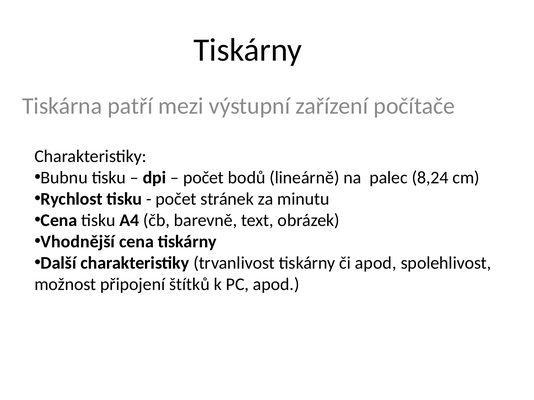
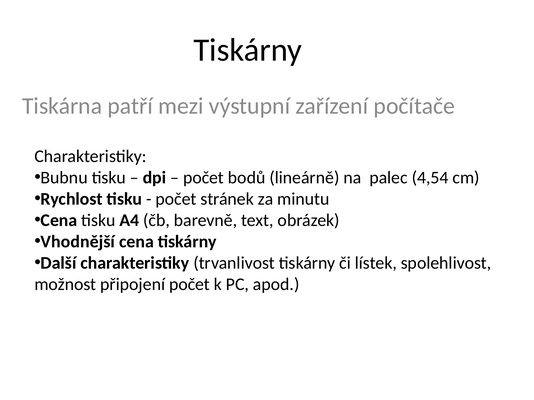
8,24: 8,24 -> 4,54 (430, 178)
či apod: apod -> lístek (376, 263)
připojení štítků: štítků -> počet (190, 285)
